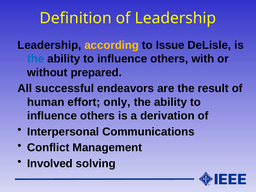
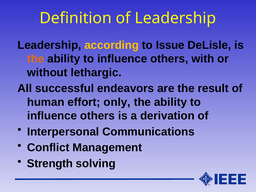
the colour: blue -> orange (36, 59)
prepared: prepared -> lethargic (96, 72)
Involved: Involved -> Strength (50, 164)
